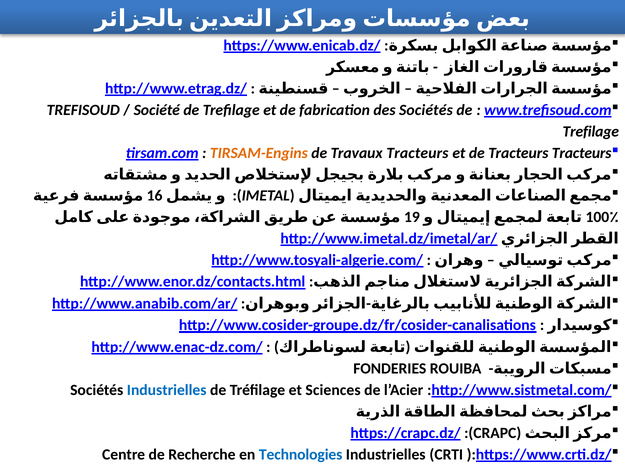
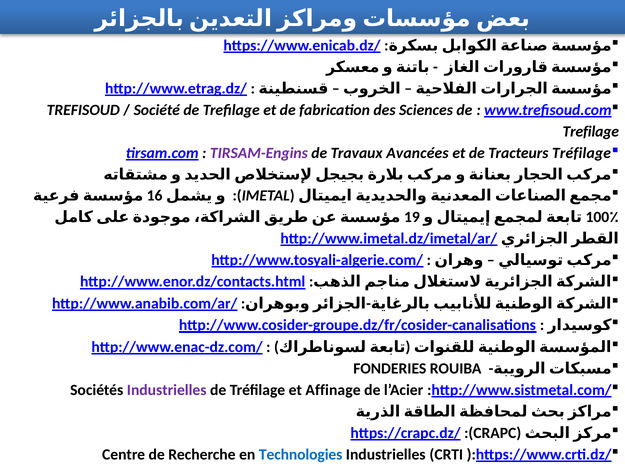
des Sociétés: Sociétés -> Sciences (426, 110)
TIRSAM-Engins colour: orange -> purple (259, 153)
Travaux Tracteurs: Tracteurs -> Avancées (417, 153)
Tracteurs Tracteurs: Tracteurs -> Tréfilage (582, 153)
Industrielles colour: blue -> purple (167, 391)
Sciences: Sciences -> Affinage (333, 391)
